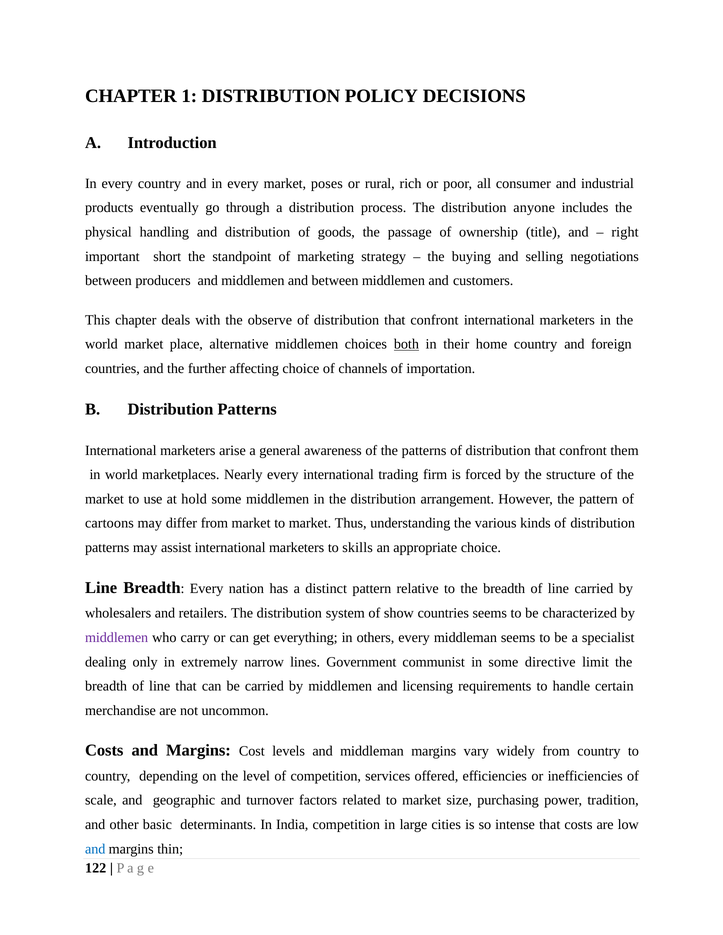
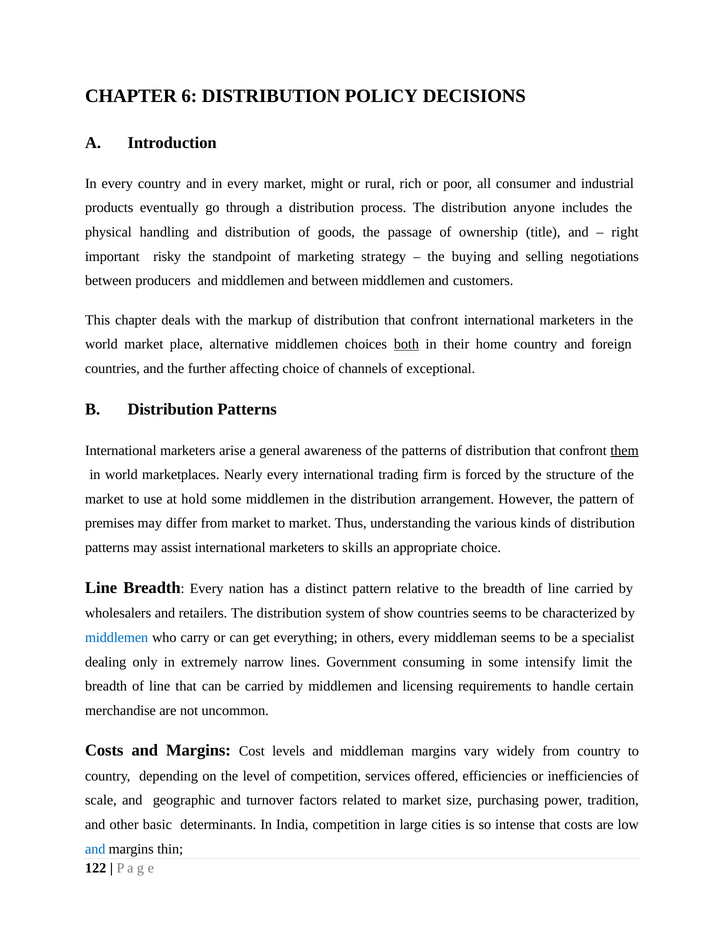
1: 1 -> 6 (189, 96)
poses: poses -> might (327, 184)
short: short -> risky (167, 257)
observe: observe -> markup (270, 320)
importation: importation -> exceptional (441, 369)
them underline: none -> present (625, 451)
cartoons: cartoons -> premises (110, 524)
middlemen colour: purple -> blue (117, 638)
communist: communist -> consuming (434, 662)
directive: directive -> intensify (550, 662)
